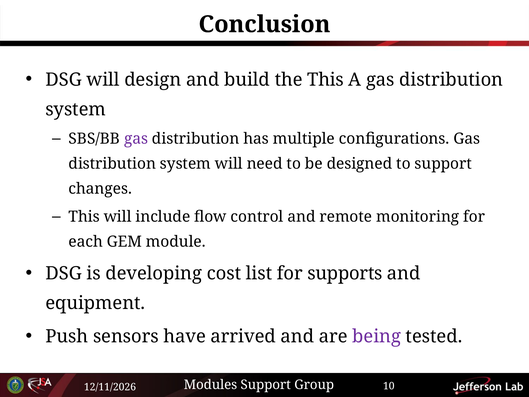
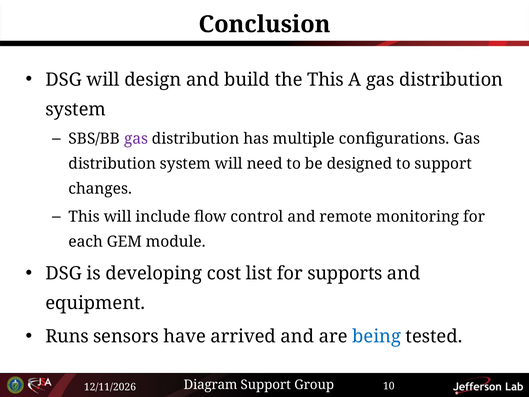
Push: Push -> Runs (67, 336)
being colour: purple -> blue (377, 336)
Modules: Modules -> Diagram (211, 385)
